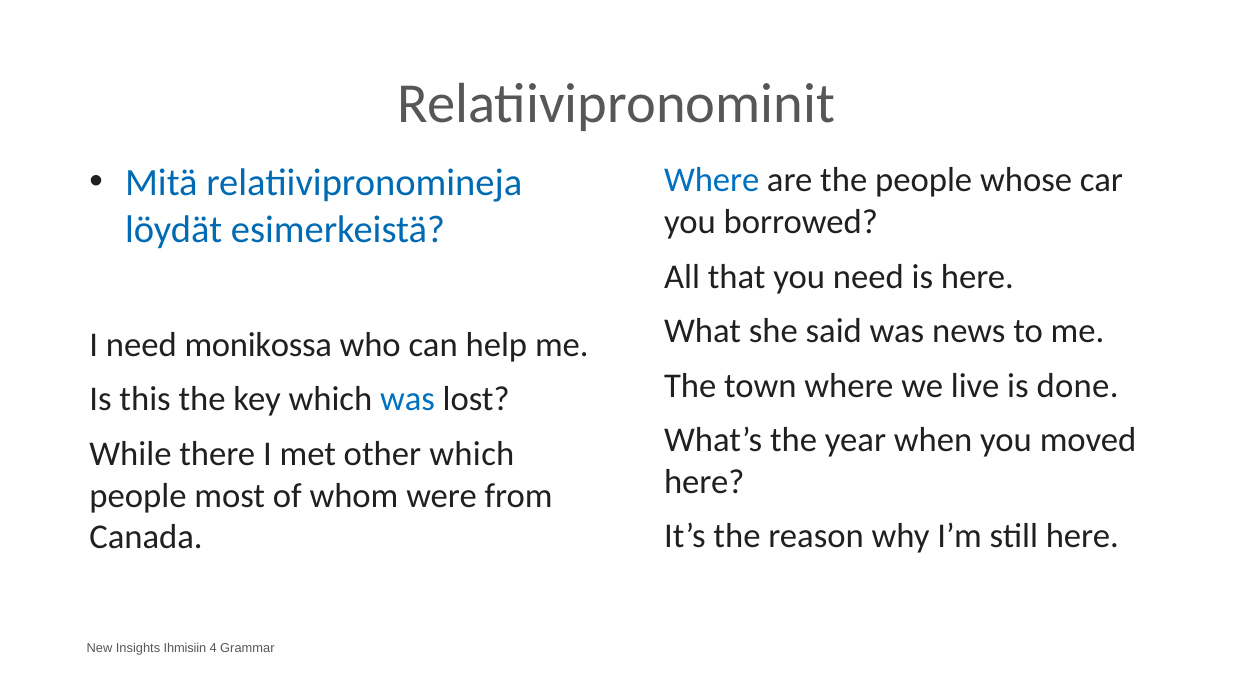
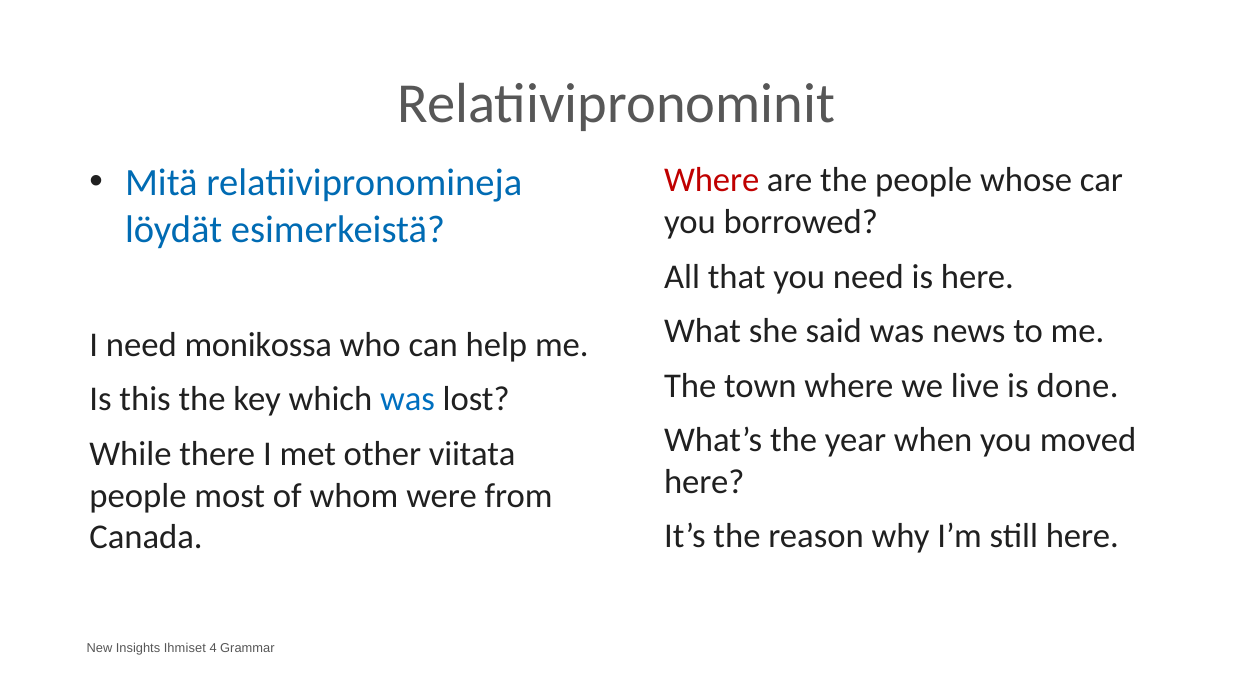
Where colour: blue -> red (712, 180)
other which: which -> viitata (472, 454)
Ihmisiin: Ihmisiin -> Ihmiset (185, 647)
